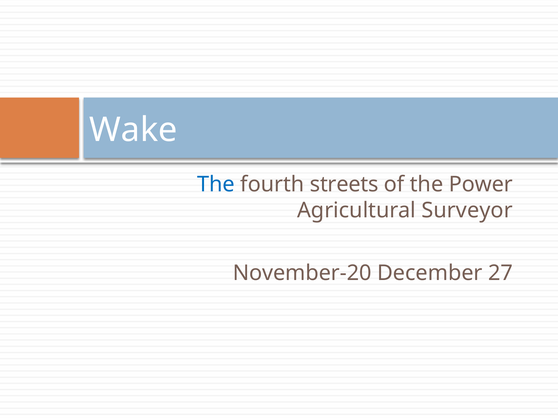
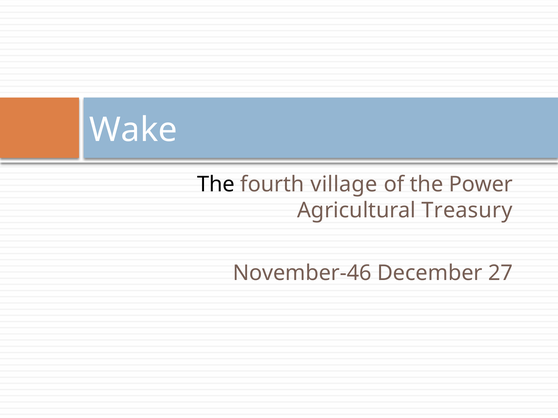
The colour: blue -> black (216, 185)
streets: streets -> village (344, 185)
Surveyor: Surveyor -> Treasury (467, 211)
November-20: November-20 -> November-46 (302, 273)
